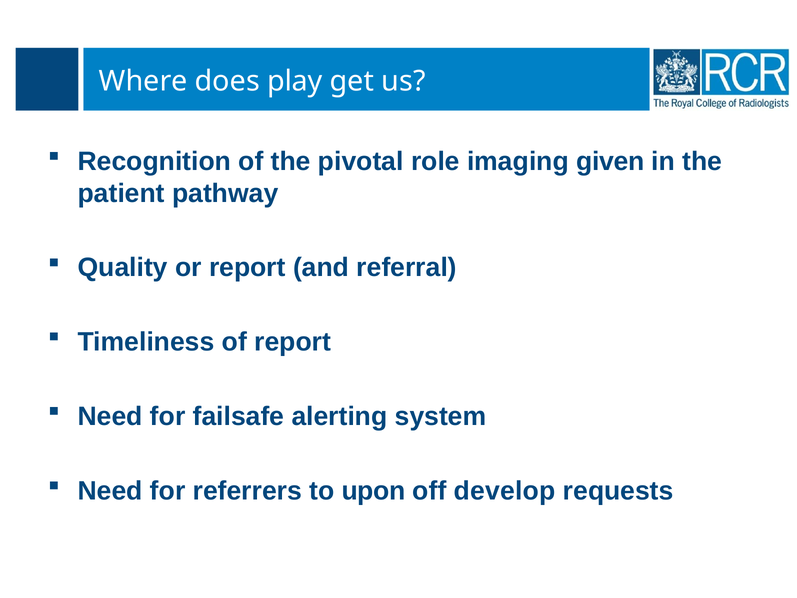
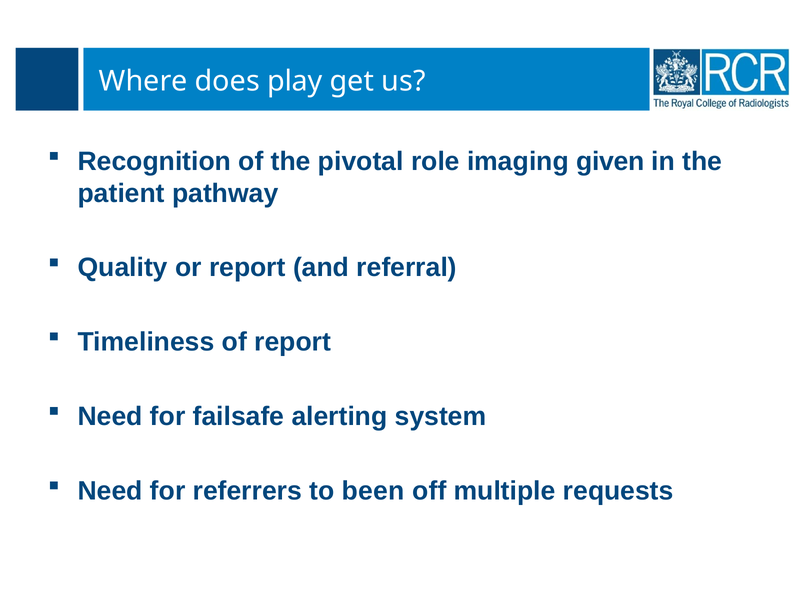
upon: upon -> been (373, 491)
develop: develop -> multiple (505, 491)
